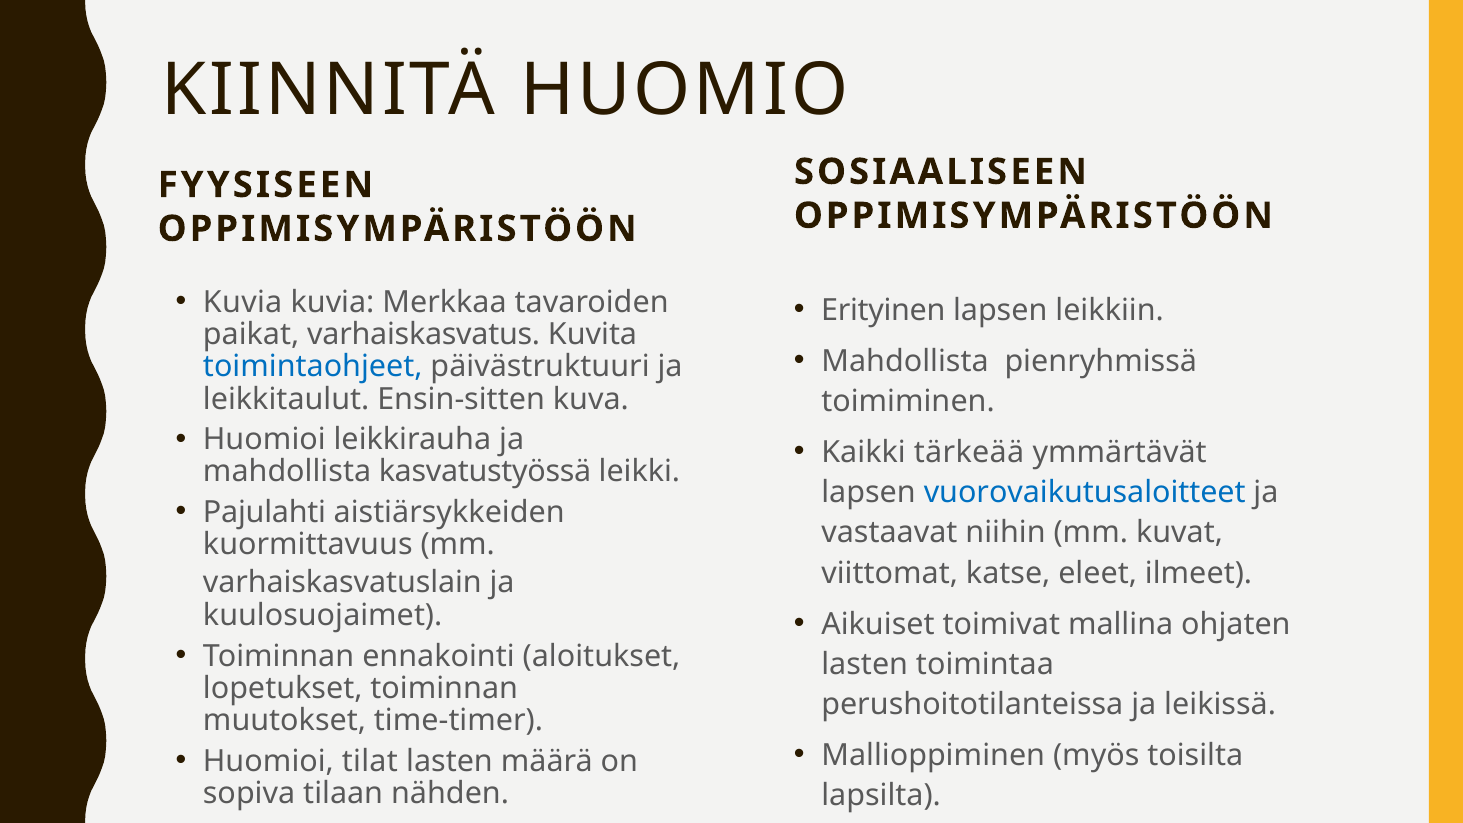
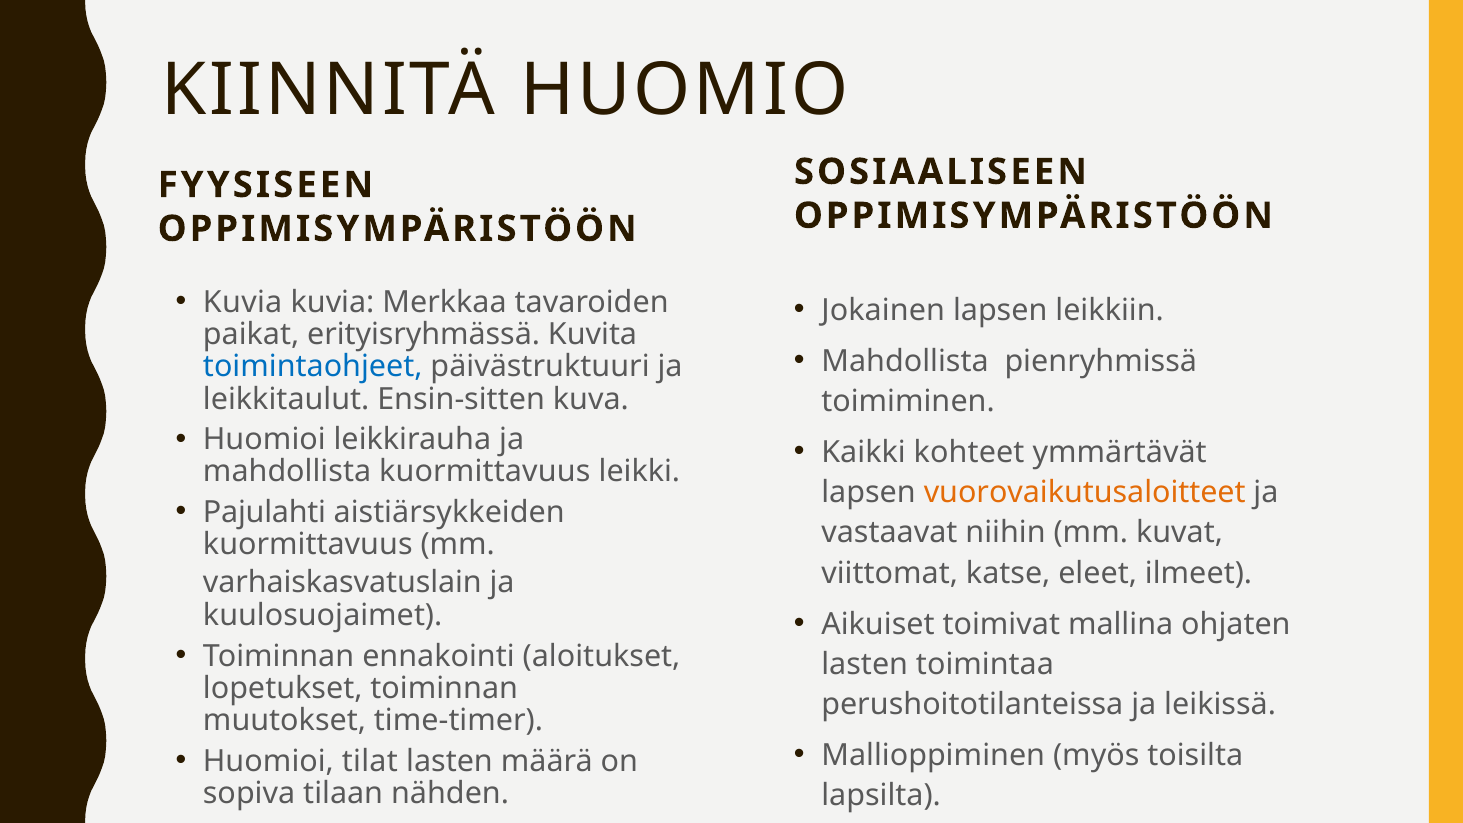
Erityinen: Erityinen -> Jokainen (883, 310)
varhaiskasvatus: varhaiskasvatus -> erityisryhmässä (424, 335)
tärkeää: tärkeää -> kohteet (969, 452)
mahdollista kasvatustyössä: kasvatustyössä -> kuormittavuus (485, 472)
vuorovaikutusaloitteet colour: blue -> orange (1085, 493)
